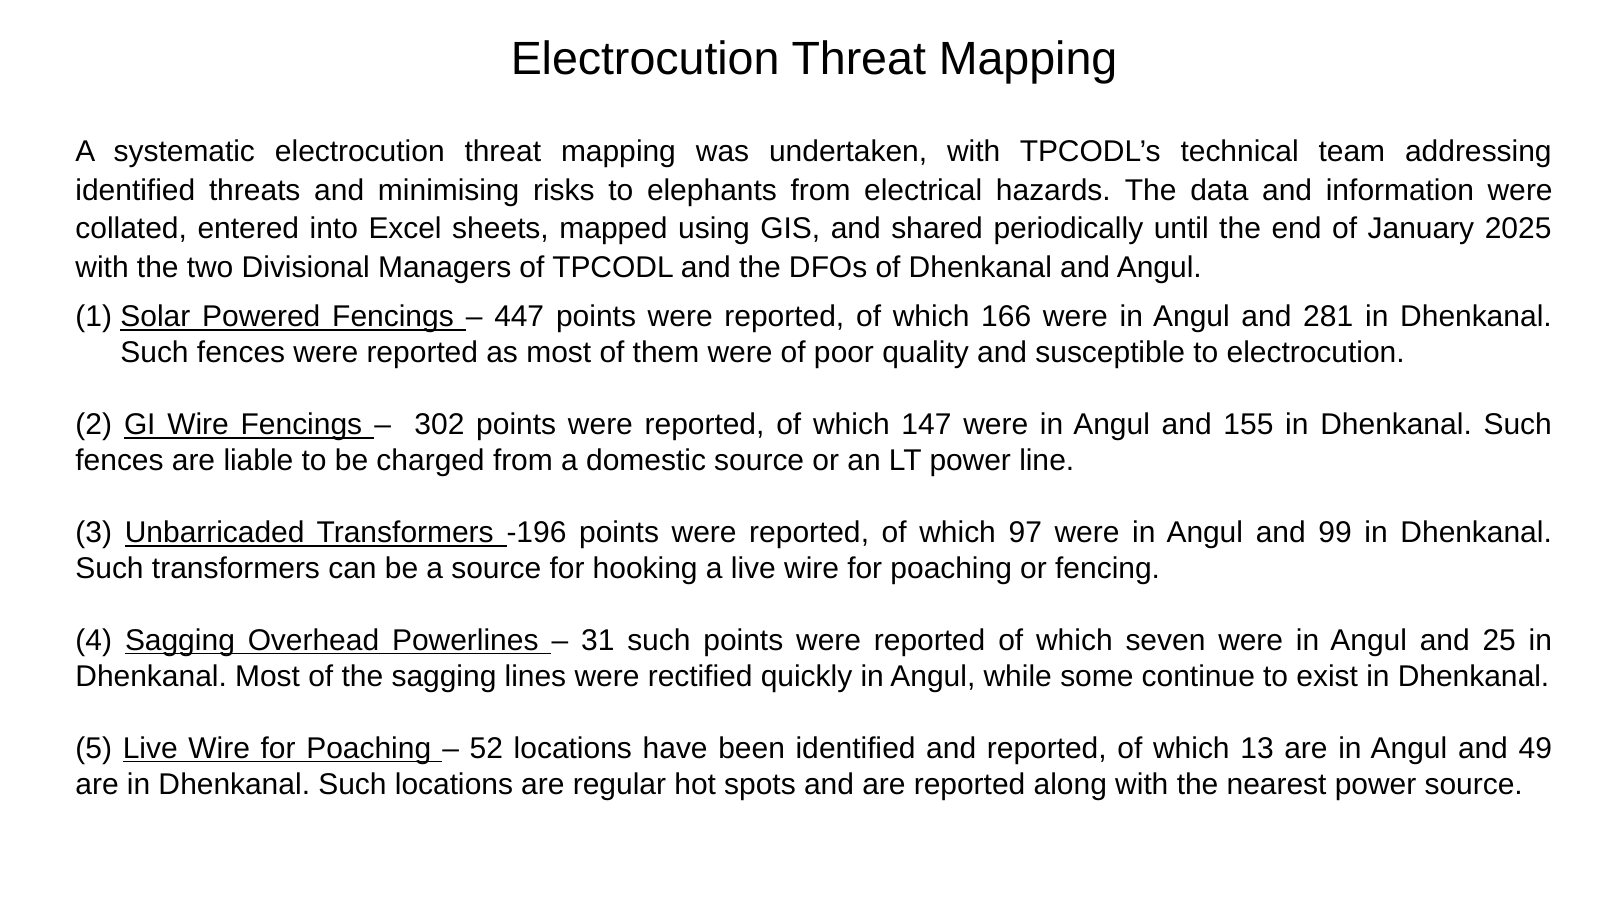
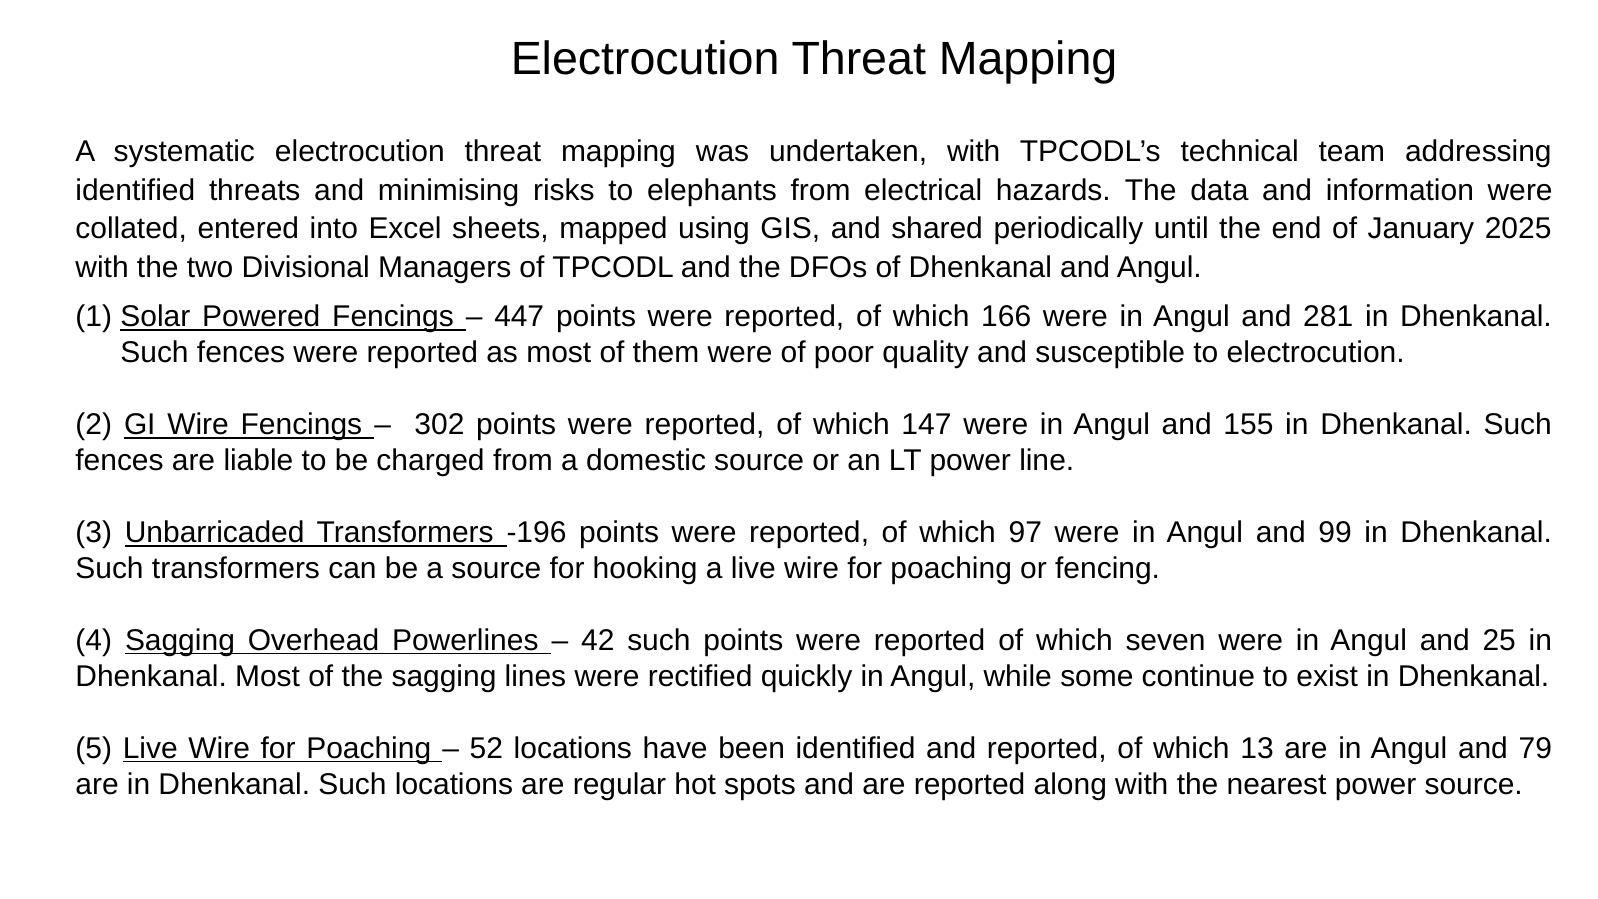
31: 31 -> 42 (598, 640)
49: 49 -> 79 (1535, 748)
